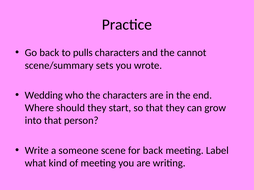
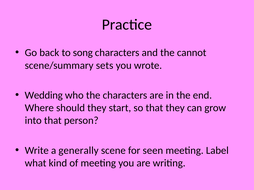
pulls: pulls -> song (83, 53)
someone: someone -> generally (79, 151)
for back: back -> seen (153, 151)
